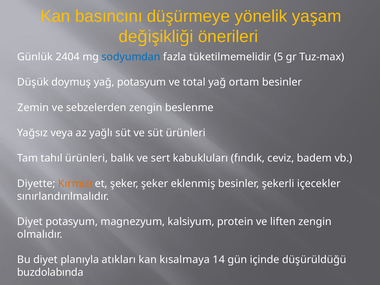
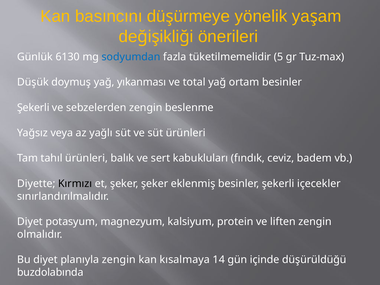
2404: 2404 -> 6130 (68, 57)
yağ potasyum: potasyum -> yıkanması (142, 82)
Zemin: Zemin -> Şekerli (33, 108)
Kırmızı colour: orange -> black (75, 184)
planıyla atıkları: atıkları -> zengin (119, 260)
